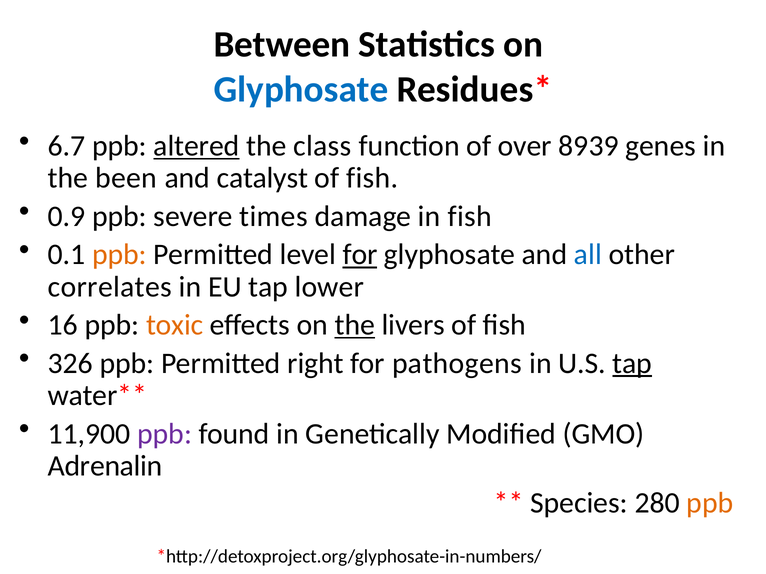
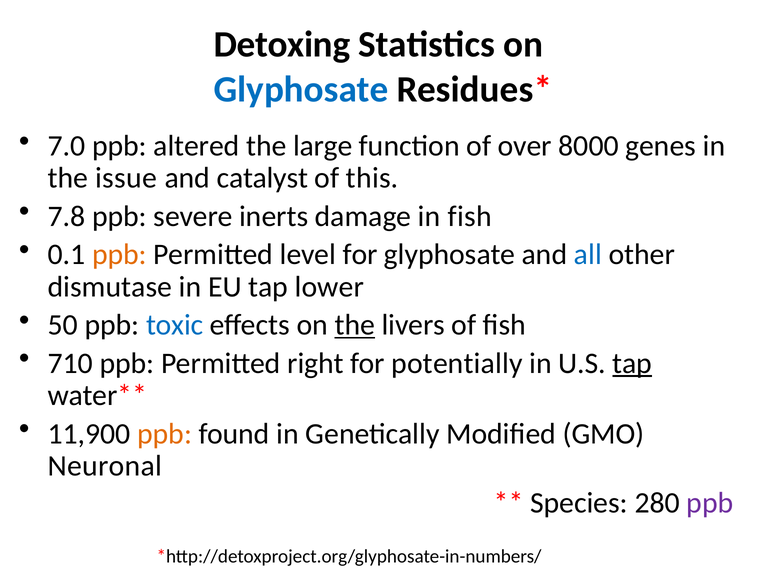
Between: Between -> Detoxing (282, 45)
6.7: 6.7 -> 7.0 (67, 146)
altered underline: present -> none (196, 146)
class: class -> large (323, 146)
8939: 8939 -> 8000 (589, 146)
been: been -> issue (126, 178)
fish: fish -> this (372, 178)
0.9: 0.9 -> 7.8 (67, 217)
times: times -> inerts (274, 217)
for underline: present -> none (360, 255)
correlates: correlates -> dismutase (110, 287)
16: 16 -> 50 (63, 325)
toxic colour: orange -> blue (175, 325)
326: 326 -> 710 (70, 364)
pathogens: pathogens -> potentially (457, 364)
ppb colour: purple -> orange (165, 434)
Adrenalin: Adrenalin -> Neuronal (105, 466)
ppb colour: orange -> purple (710, 503)
